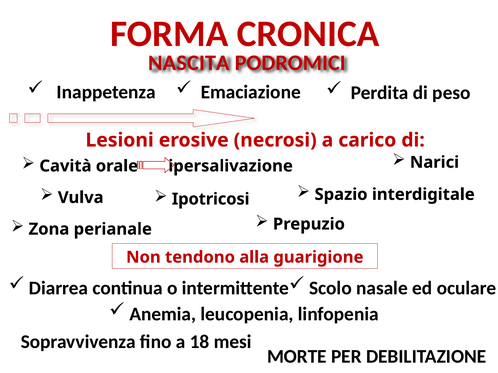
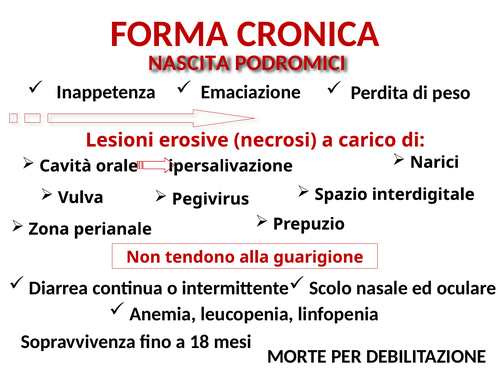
Ipotricosi: Ipotricosi -> Pegivirus (211, 199)
